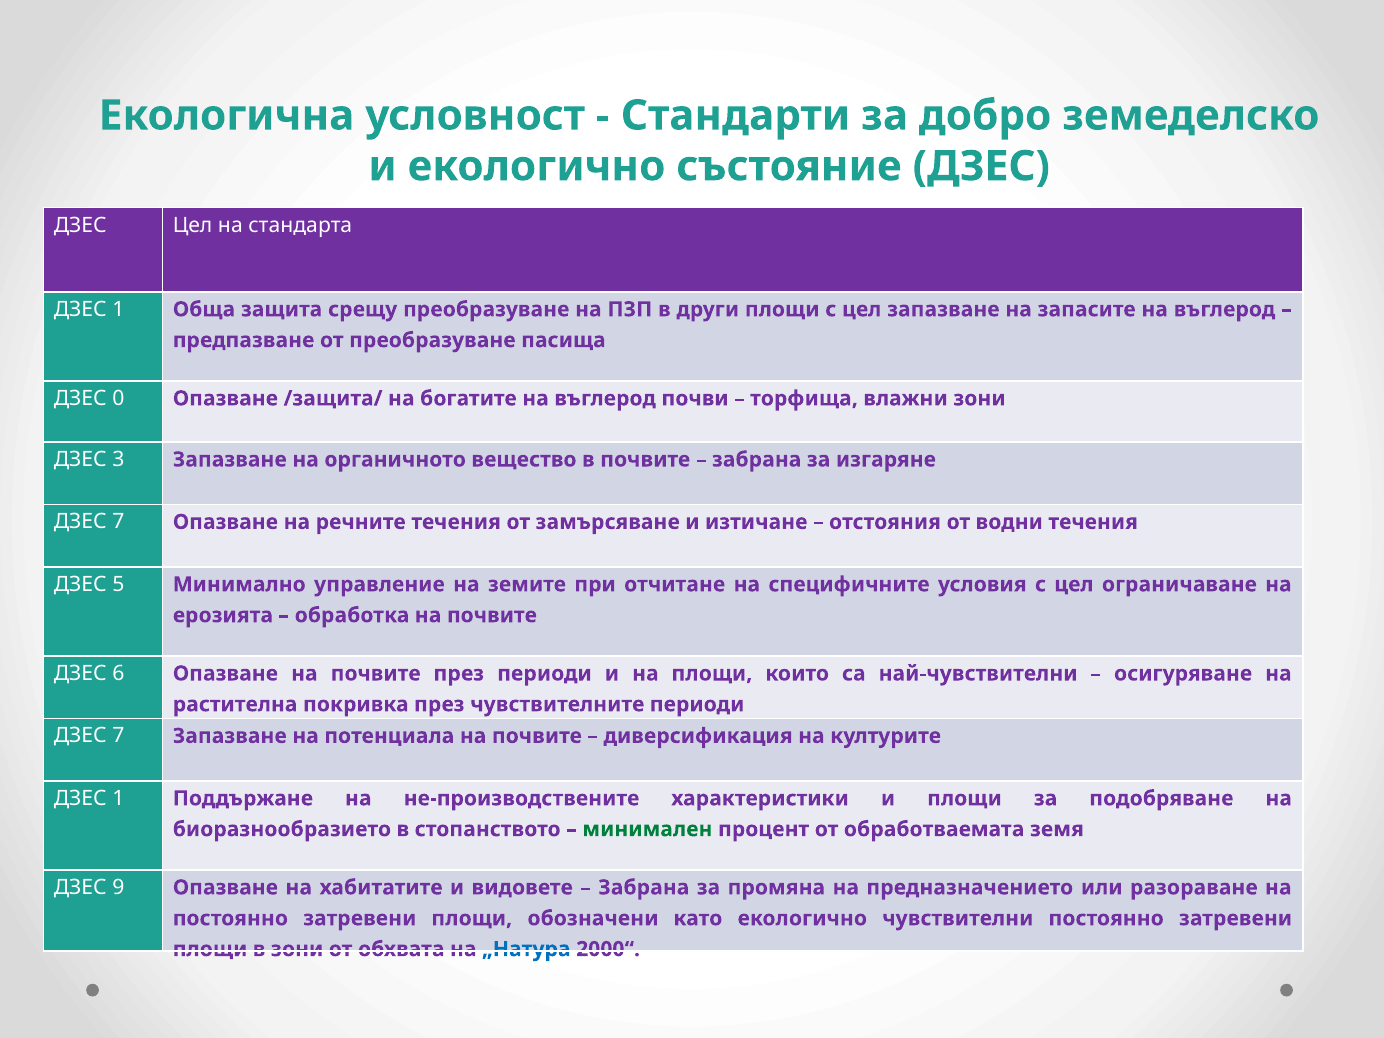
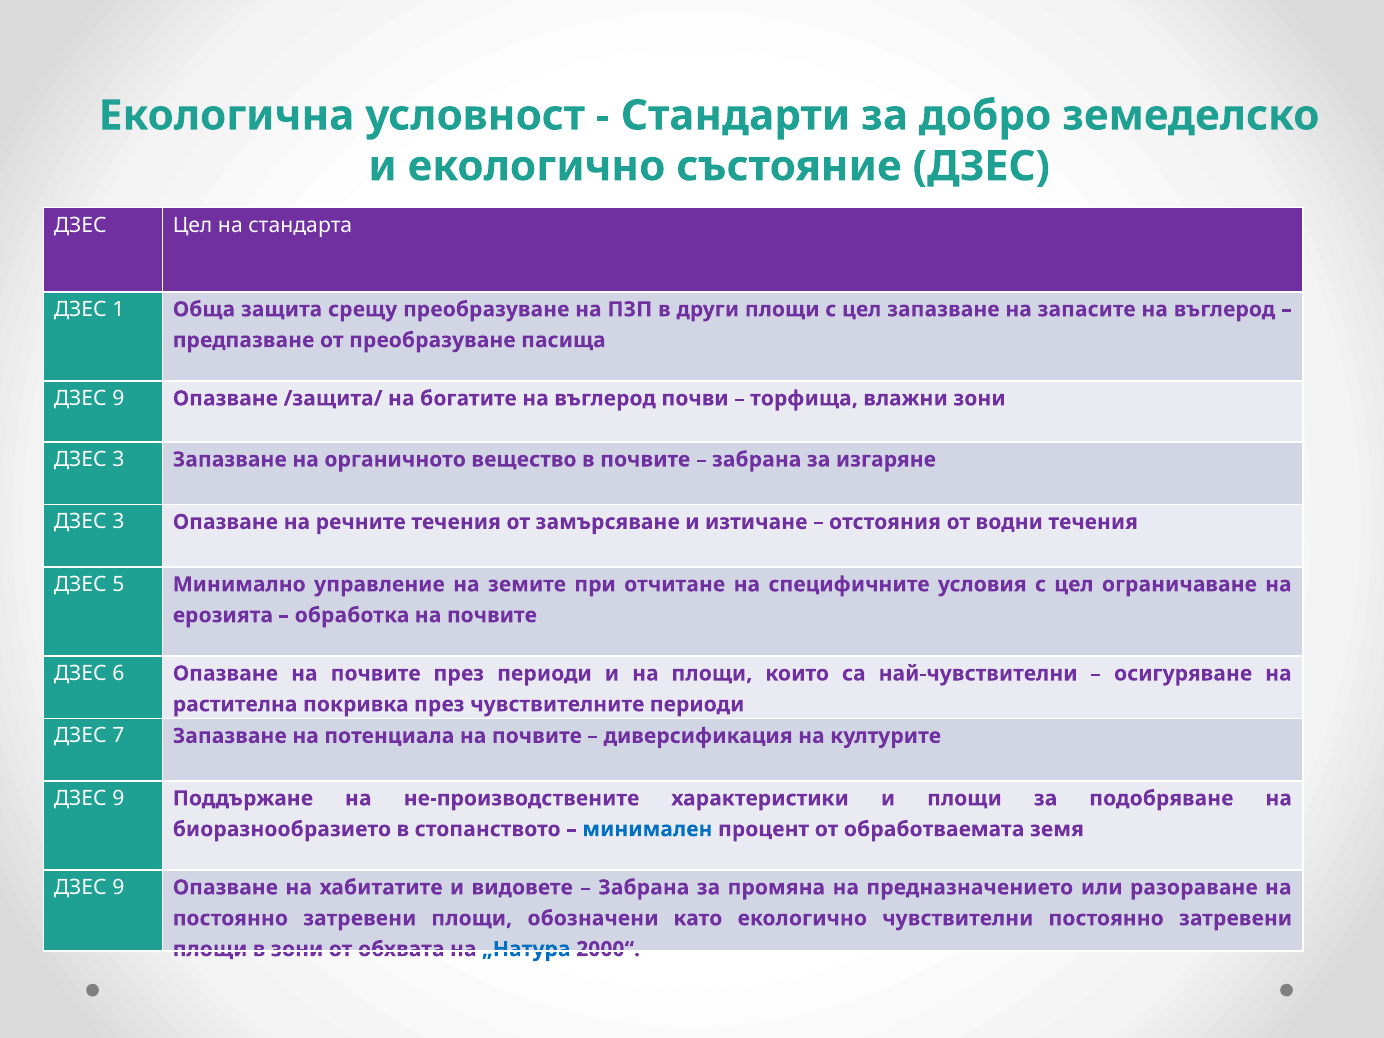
0: 0 -> 9 (118, 398)
7: 7 -> 3 (118, 522)
1: 1 -> 9 (118, 798)
минимален colour: green -> blue (647, 829)
